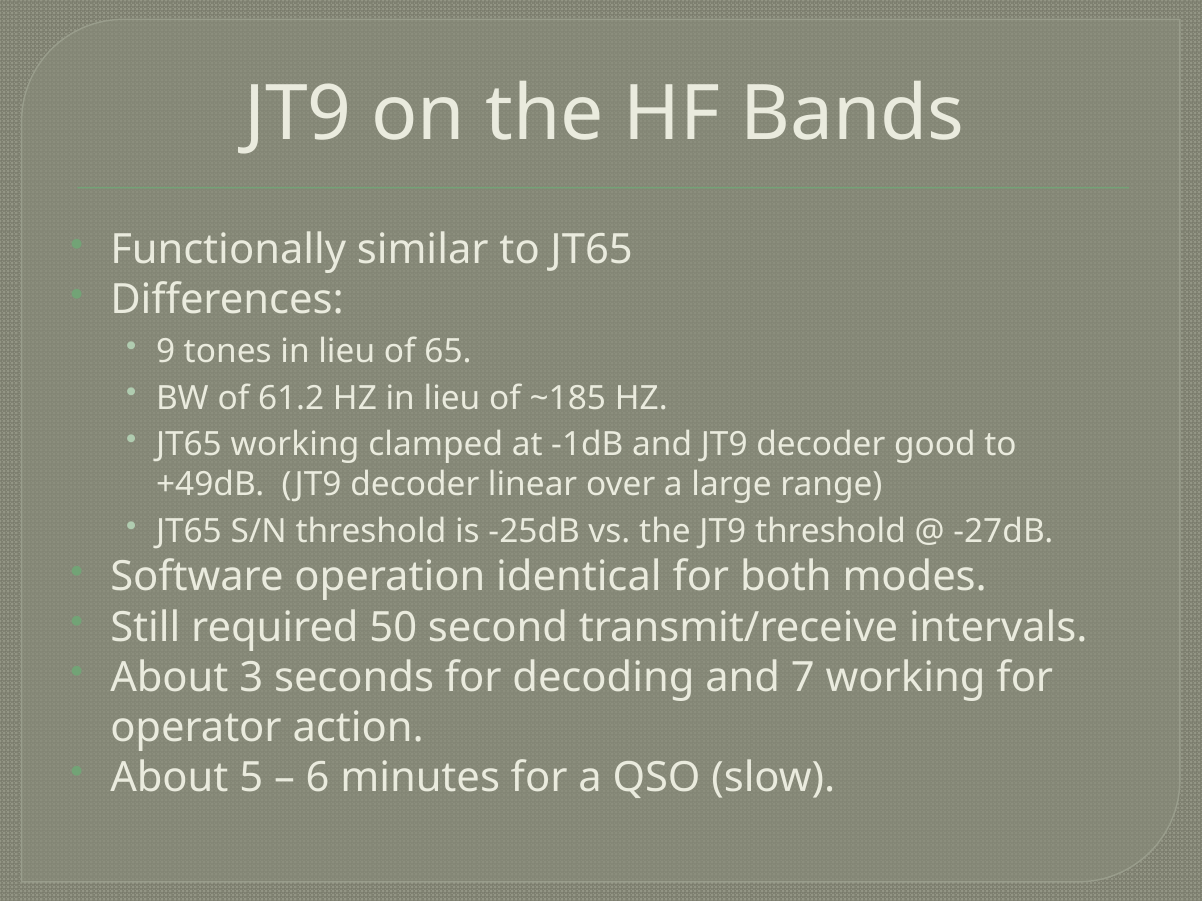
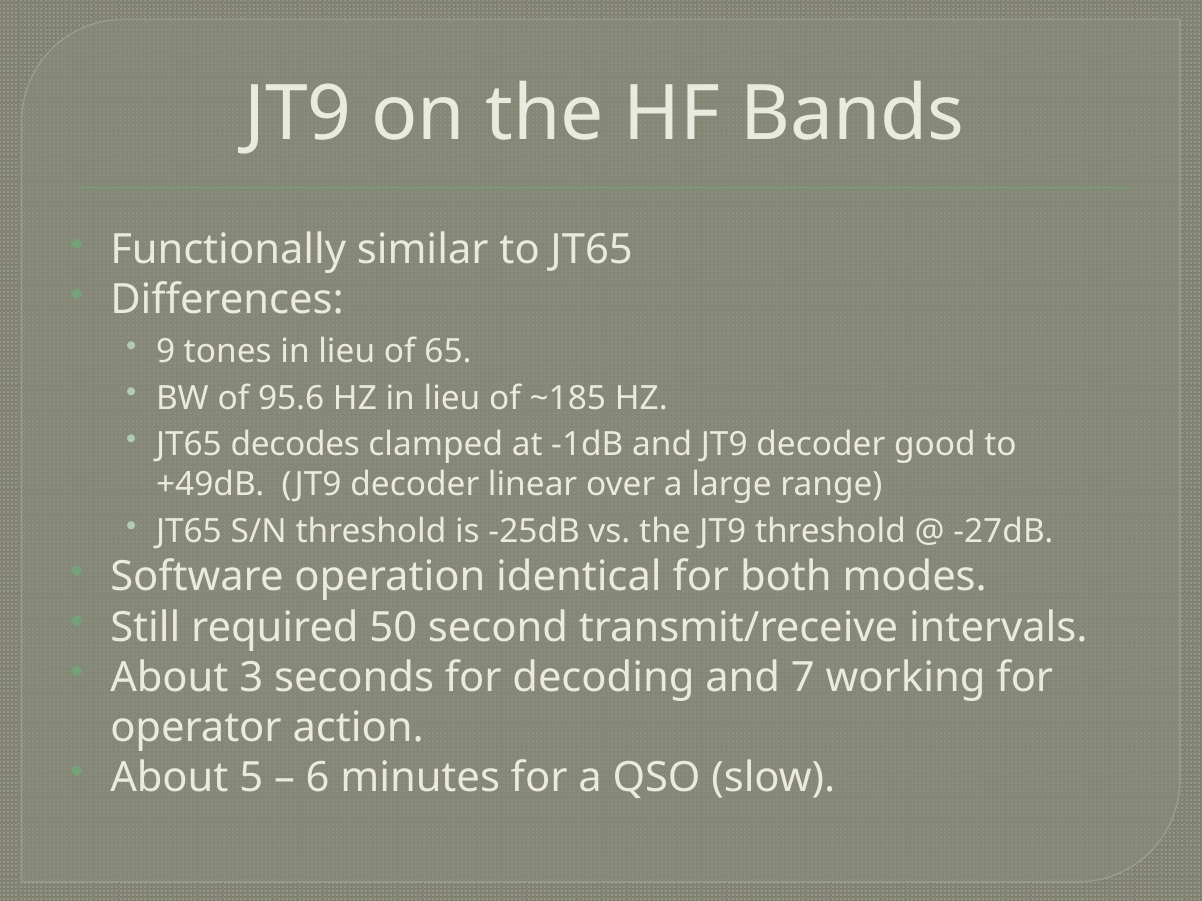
61.2: 61.2 -> 95.6 (291, 398)
JT65 working: working -> decodes (295, 445)
